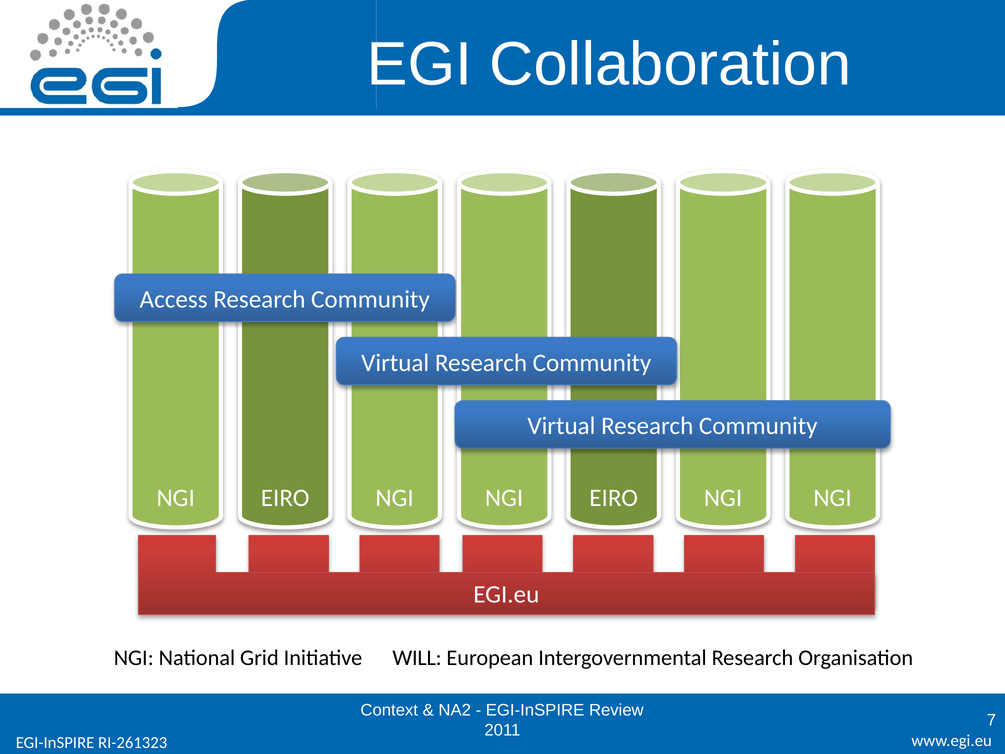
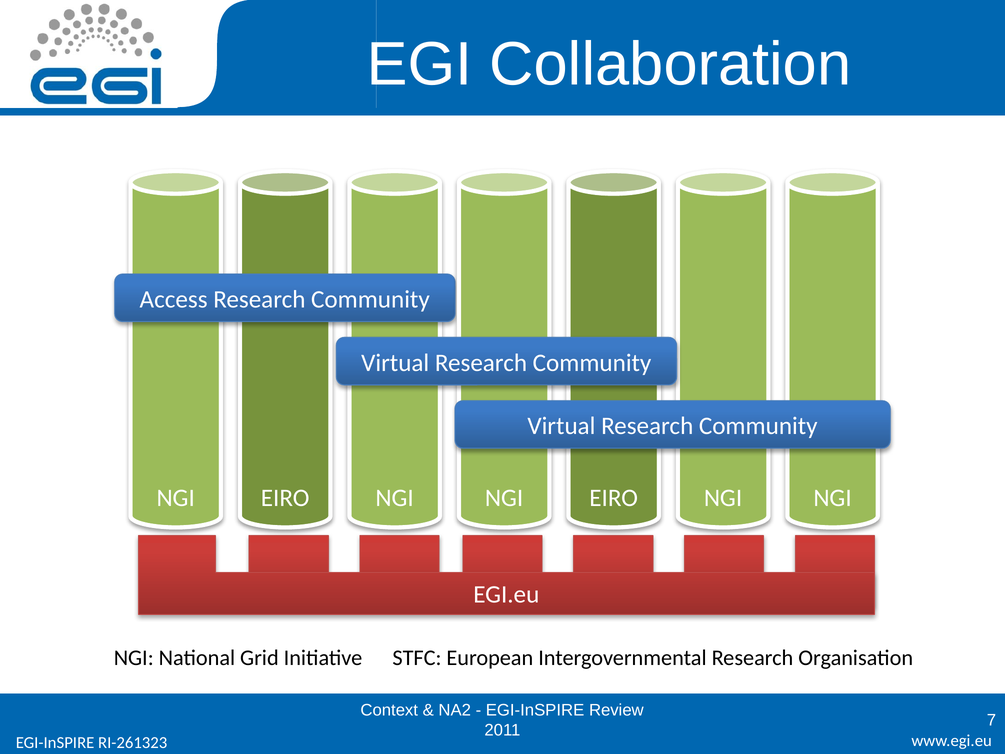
WILL: WILL -> STFC (417, 658)
